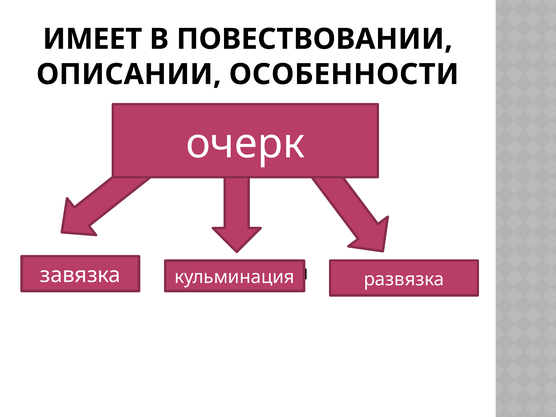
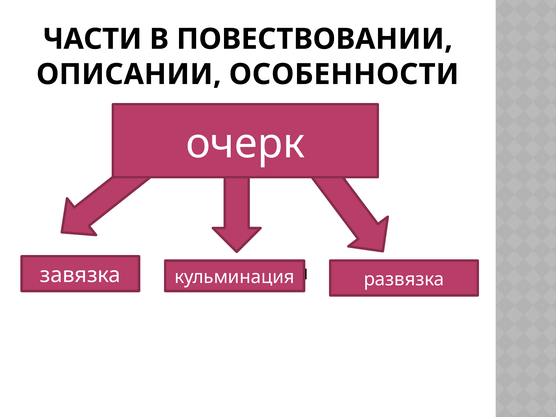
ИМЕЕТ: ИМЕЕТ -> ЧАСТИ (92, 39)
